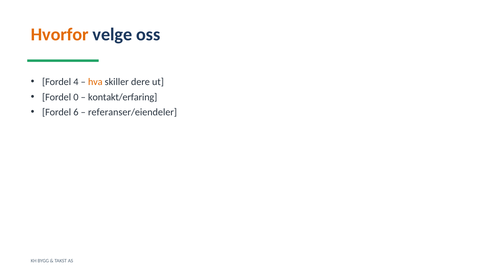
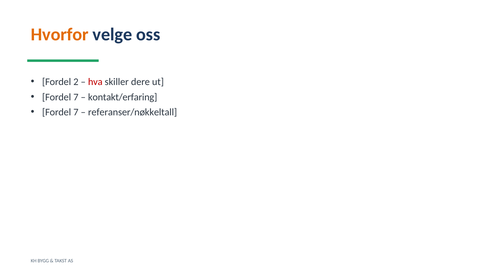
4: 4 -> 2 (76, 82)
hva colour: orange -> red (95, 82)
0: 0 -> 7 (76, 97)
6: 6 -> 7 (76, 112)
referanser/eiendeler: referanser/eiendeler -> referanser/nøkkeltall (133, 112)
